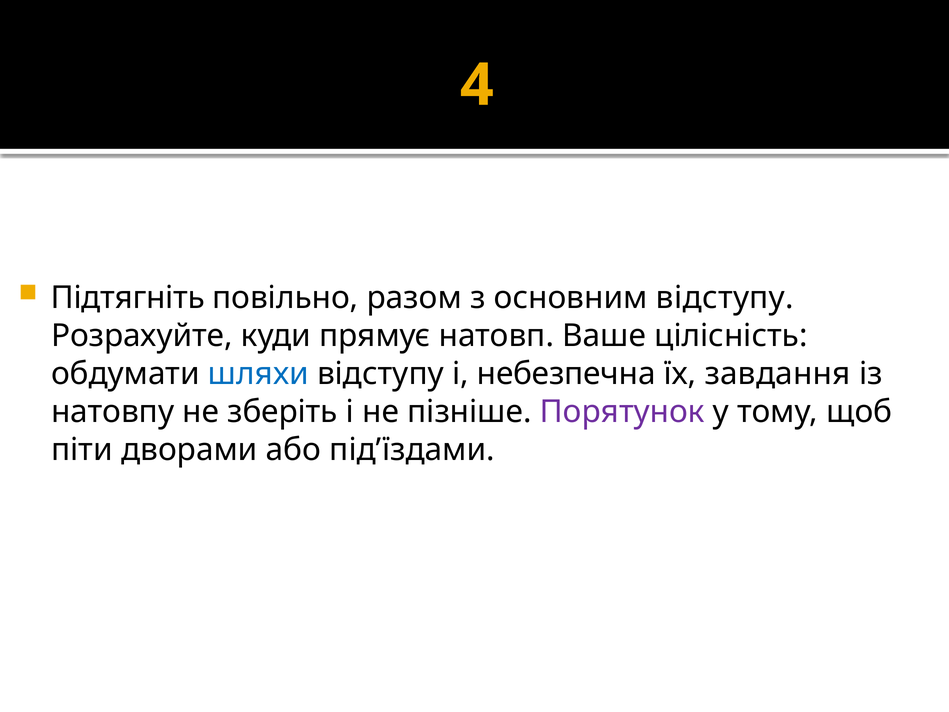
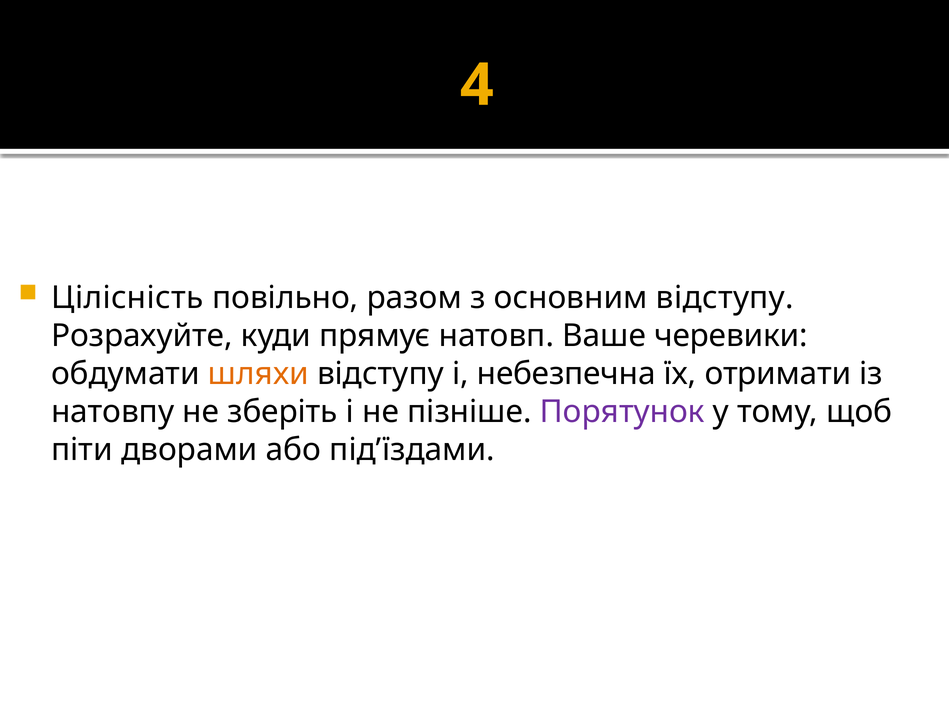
Підтягніть: Підтягніть -> Цілісність (127, 298)
цілісність: цілісність -> черевики (731, 336)
шляхи colour: blue -> orange (258, 374)
завдання: завдання -> отримати (778, 374)
